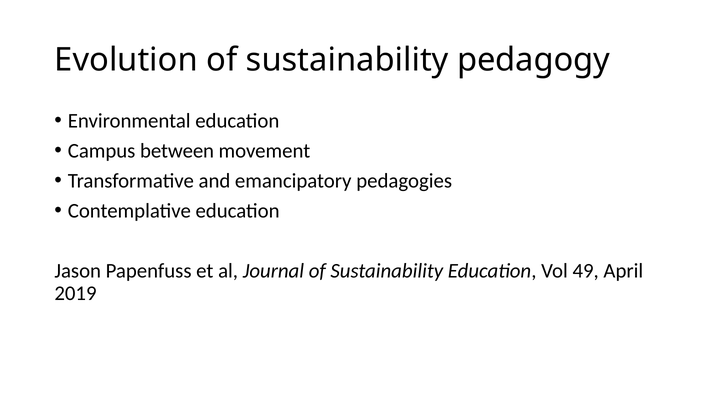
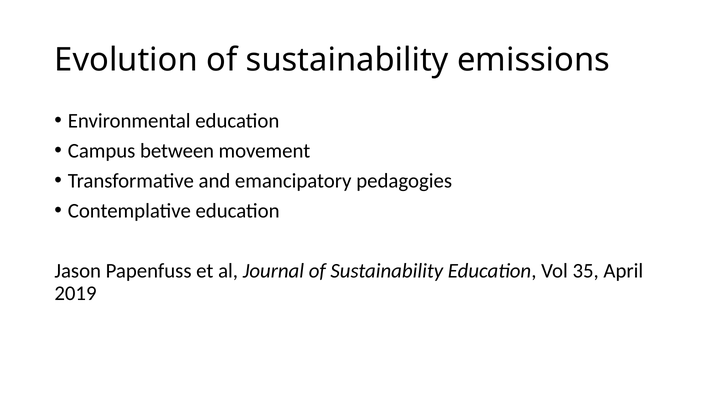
pedagogy: pedagogy -> emissions (534, 60)
49: 49 -> 35 (586, 270)
